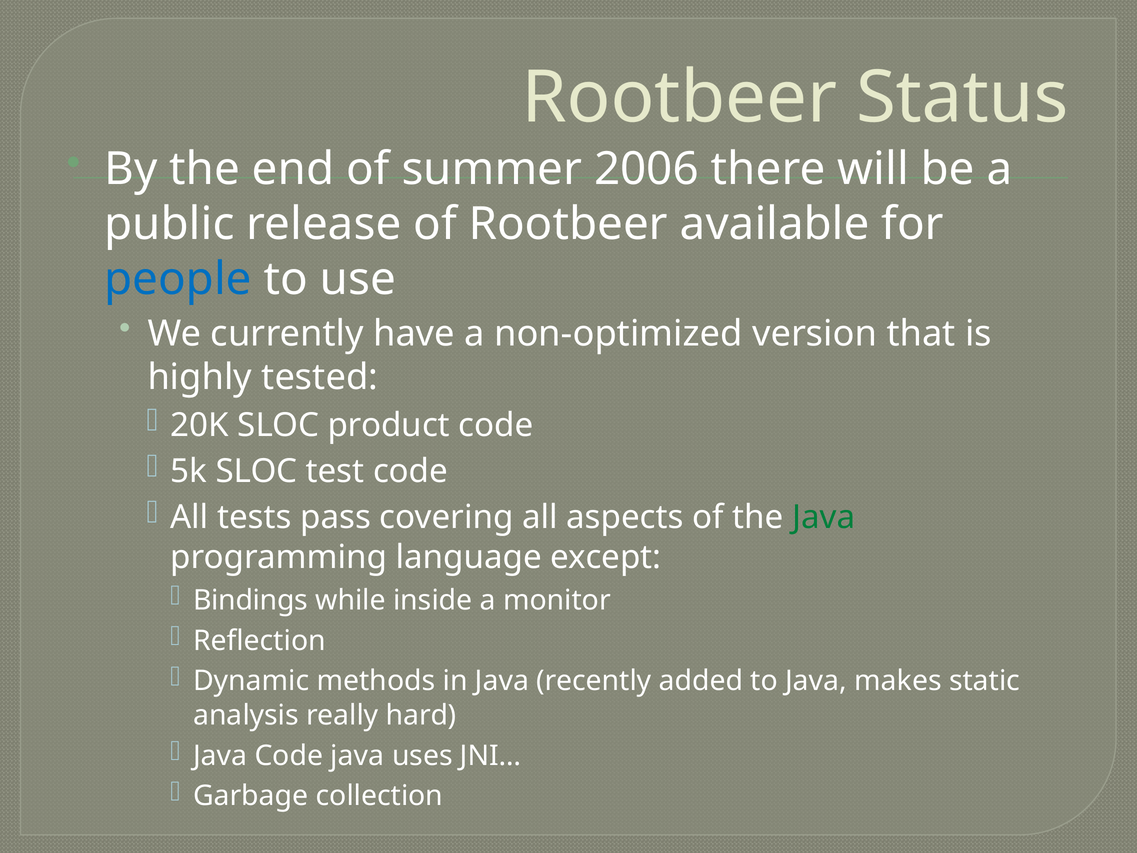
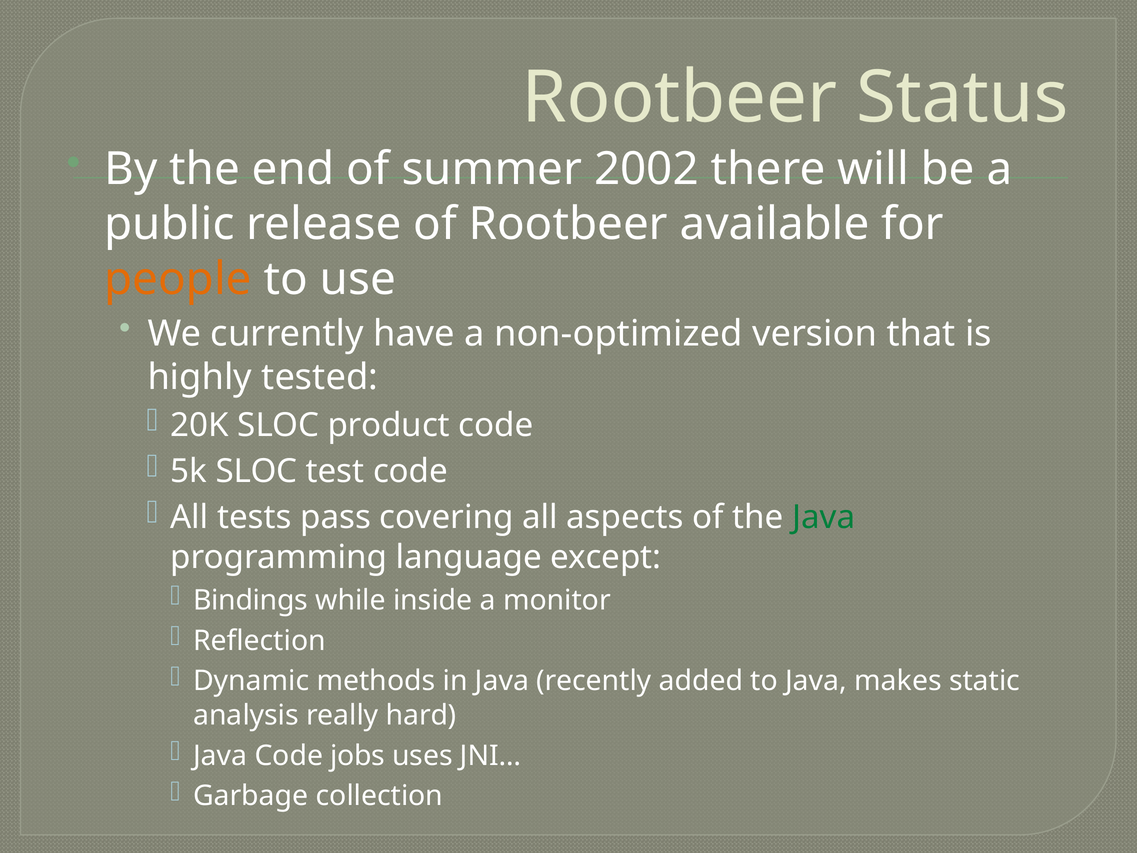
2006: 2006 -> 2002 (646, 169)
people colour: blue -> orange (178, 279)
Code java: java -> jobs (358, 755)
